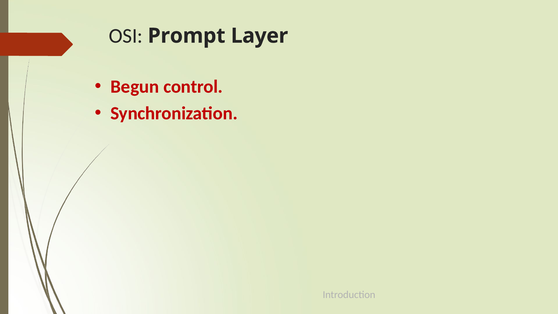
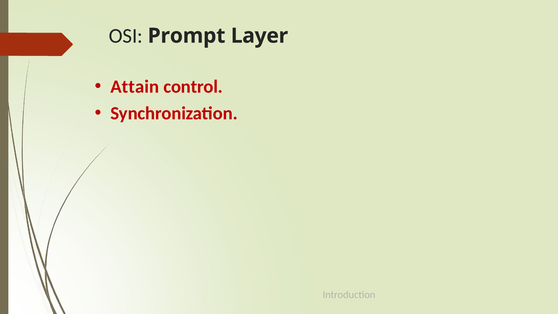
Begun: Begun -> Attain (135, 87)
